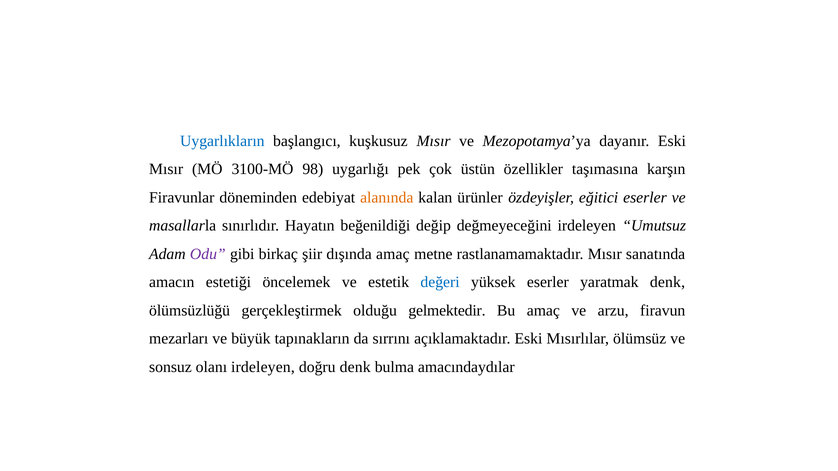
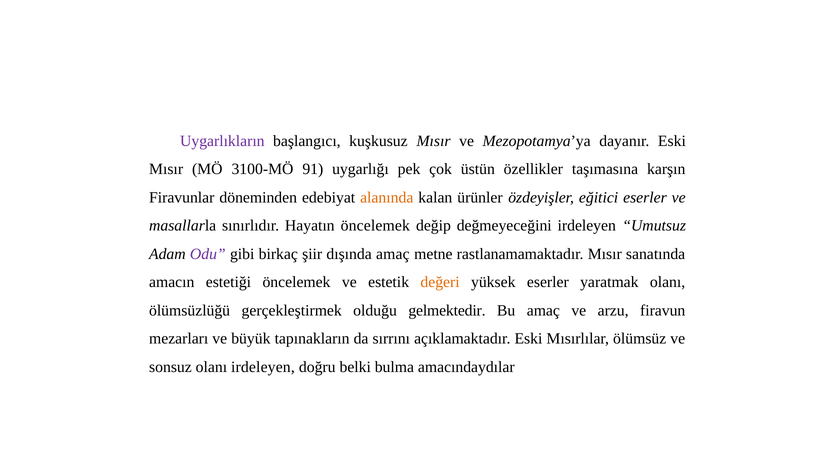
Uygarlıkların colour: blue -> purple (222, 141)
98: 98 -> 91 (313, 169)
Hayatın beğenildiği: beğenildiği -> öncelemek (375, 226)
değeri colour: blue -> orange (440, 282)
yaratmak denk: denk -> olanı (668, 282)
doğru denk: denk -> belki (355, 367)
